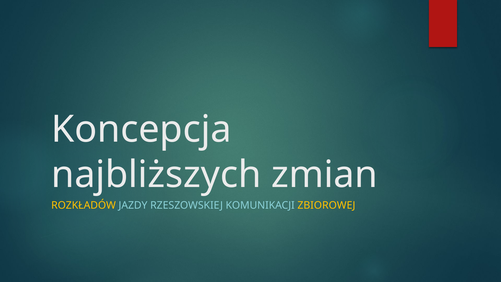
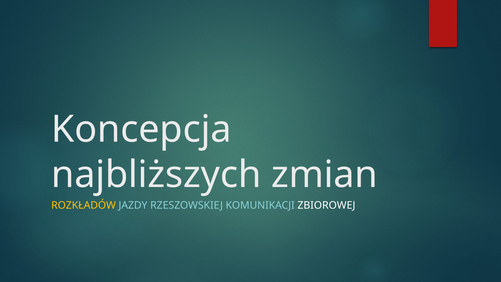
ZBIOROWEJ colour: yellow -> white (326, 205)
